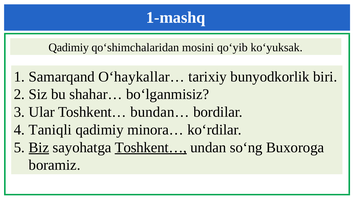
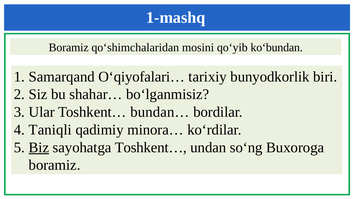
Qadimiy: Qadimiy -> Boramiz (69, 47)
ko‘yuksak: ko‘yuksak -> ko‘bundan (277, 47)
O‘haykallar…: O‘haykallar… -> O‘qiyofalari… (142, 77)
Toshkent… underline: present -> none (151, 147)
